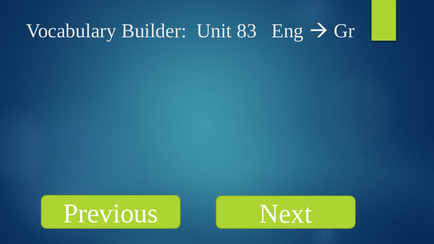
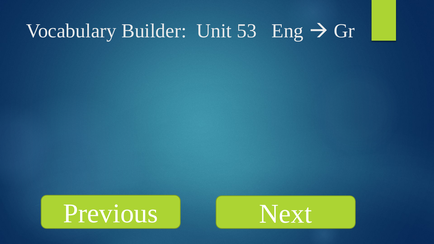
83: 83 -> 53 (247, 31)
